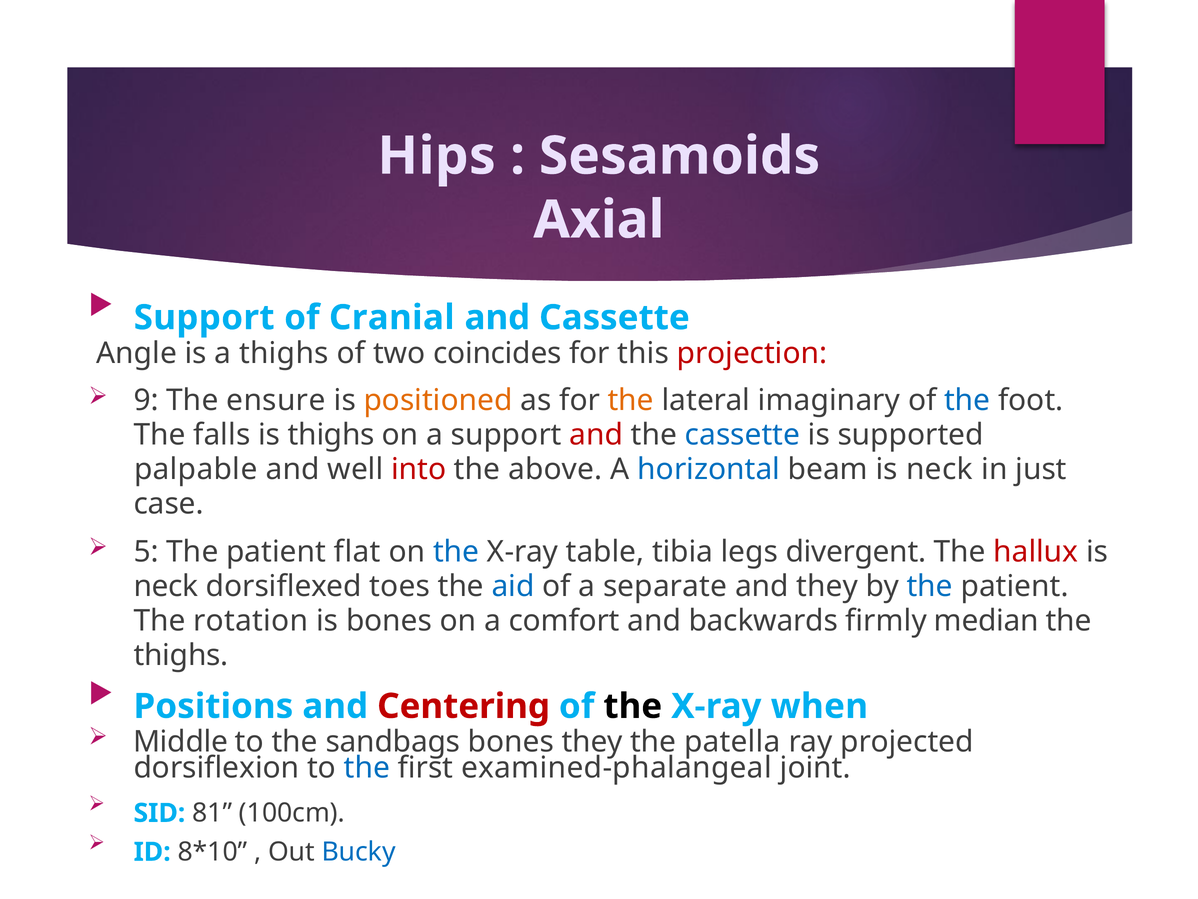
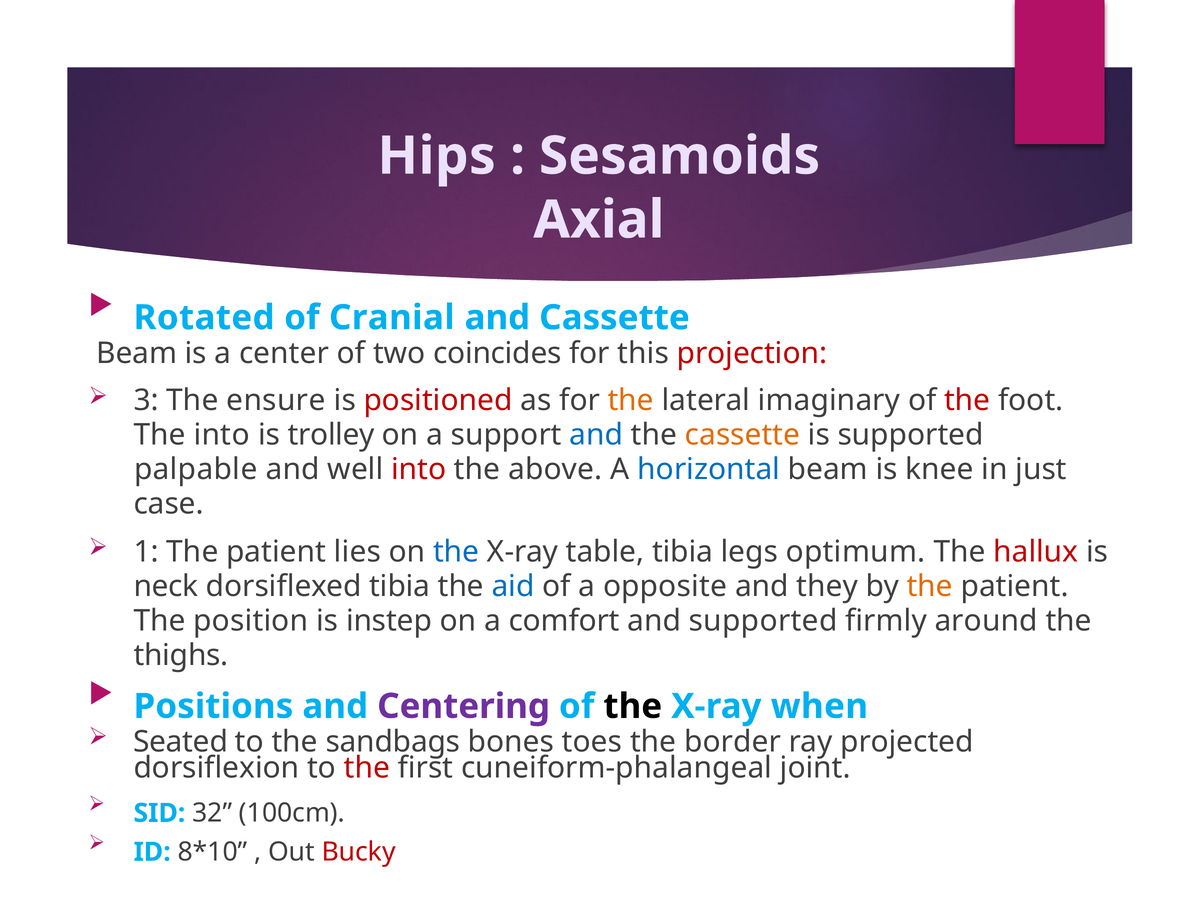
Support: Support -> Rotated (204, 317)
Angle: Angle -> Beam (137, 353)
a thighs: thighs -> center (284, 353)
9: 9 -> 3 (146, 400)
positioned colour: orange -> red (438, 400)
the colour: blue -> red (967, 400)
The falls: falls -> into (222, 435)
is thighs: thighs -> trolley (331, 435)
and colour: red -> blue (596, 435)
cassette colour: blue -> orange (743, 435)
beam is neck: neck -> knee (940, 469)
5: 5 -> 1 (146, 551)
flat: flat -> lies (357, 551)
divergent: divergent -> optimum (856, 551)
dorsiflexed toes: toes -> tibia (400, 586)
separate: separate -> opposite (665, 586)
the colour: blue -> orange (930, 586)
rotation: rotation -> position (251, 620)
is bones: bones -> instep (389, 620)
and backwards: backwards -> supported (763, 620)
median: median -> around (986, 620)
Centering colour: red -> purple (464, 706)
Middle: Middle -> Seated (181, 742)
bones they: they -> toes (592, 742)
patella: patella -> border (733, 742)
the colour: blue -> red (367, 767)
examined-phalangeal: examined-phalangeal -> cuneiform-phalangeal (617, 767)
81: 81 -> 32 (212, 813)
Bucky colour: blue -> red (359, 852)
